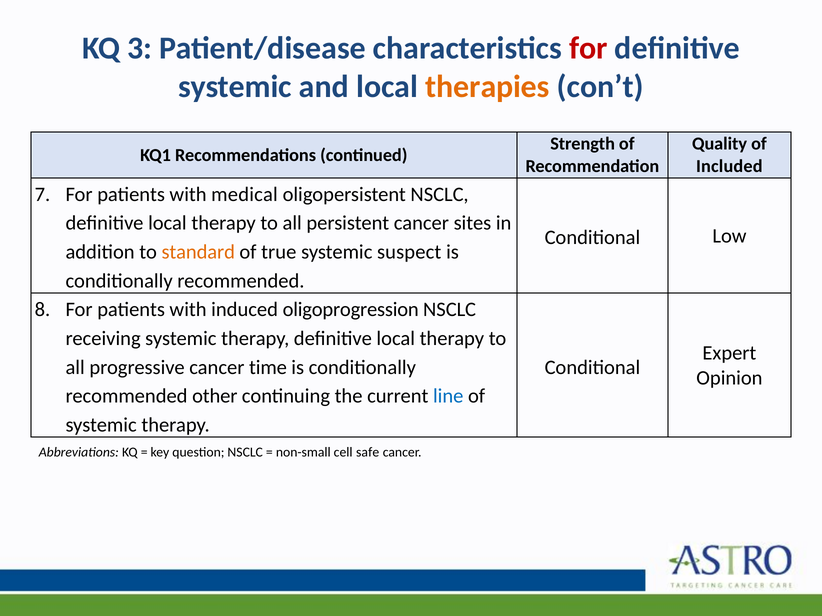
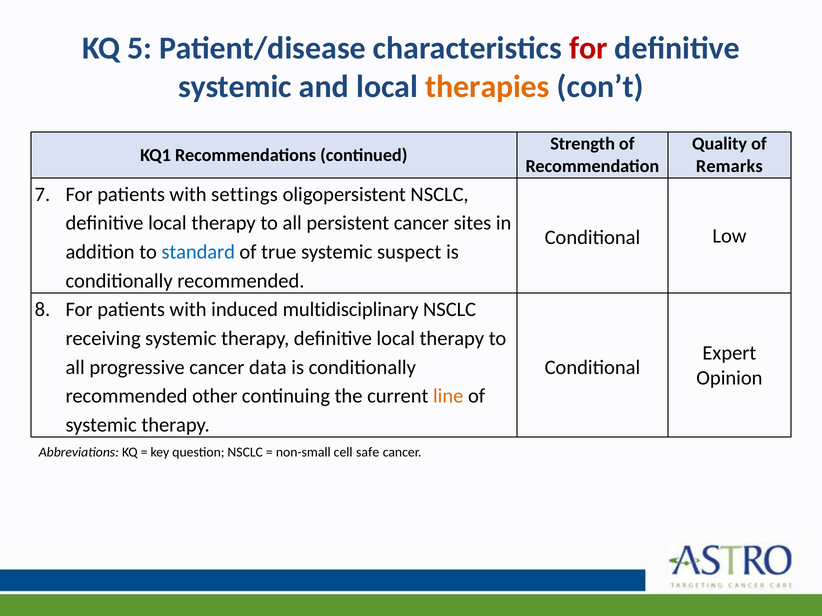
3: 3 -> 5 (140, 48)
Included: Included -> Remarks (729, 166)
medical: medical -> settings (245, 195)
standard colour: orange -> blue (198, 252)
oligoprogression: oligoprogression -> multidisciplinary (351, 310)
time: time -> data (268, 368)
line colour: blue -> orange (448, 396)
